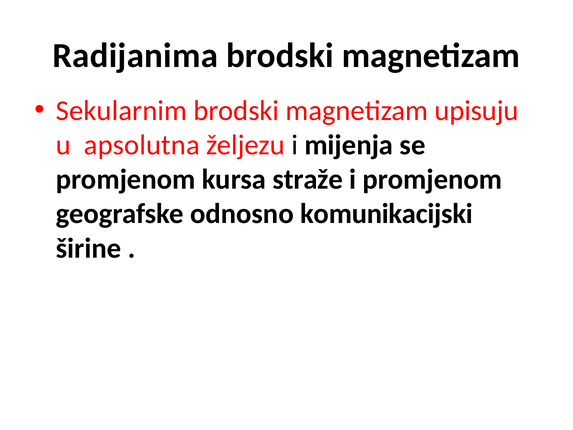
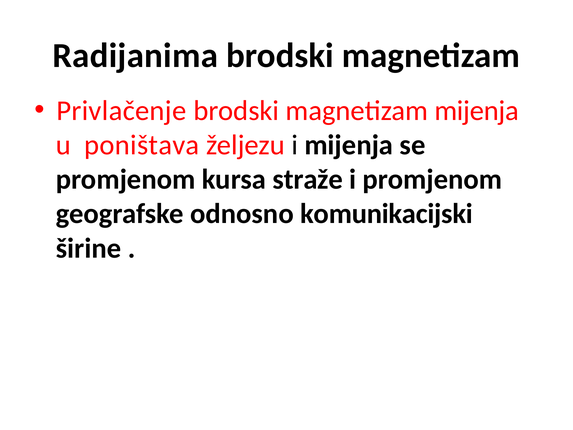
Sekularnim: Sekularnim -> Privlačenje (121, 111)
magnetizam upisuju: upisuju -> mijenja (477, 111)
apsolutna: apsolutna -> poništava (142, 145)
